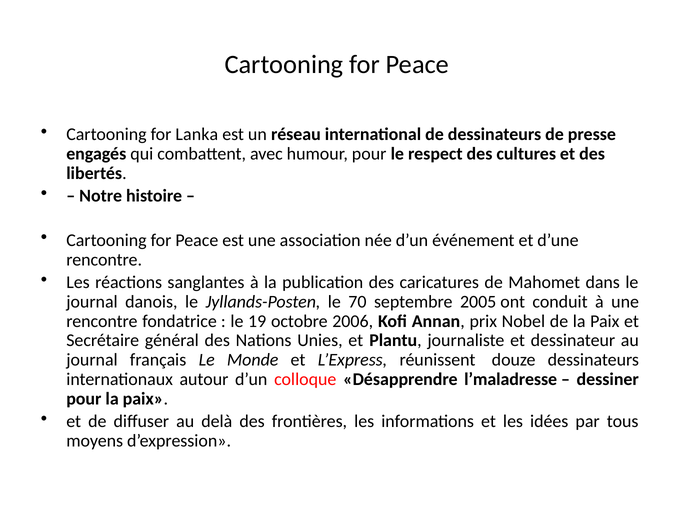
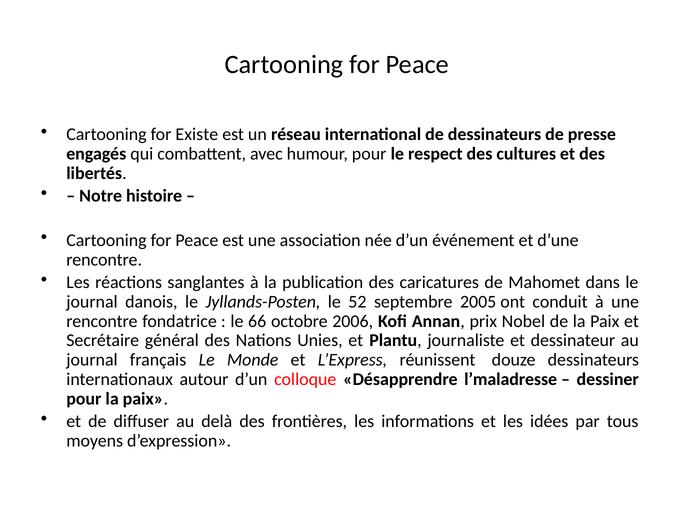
Lanka: Lanka -> Existe (197, 134)
70: 70 -> 52 (357, 302)
19: 19 -> 66 (257, 321)
